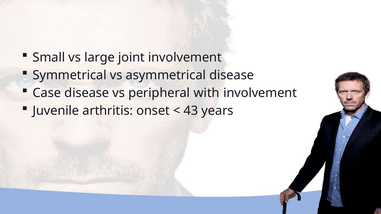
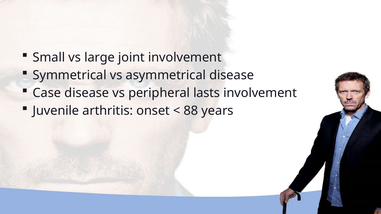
with: with -> lasts (207, 93)
43: 43 -> 88 (191, 111)
